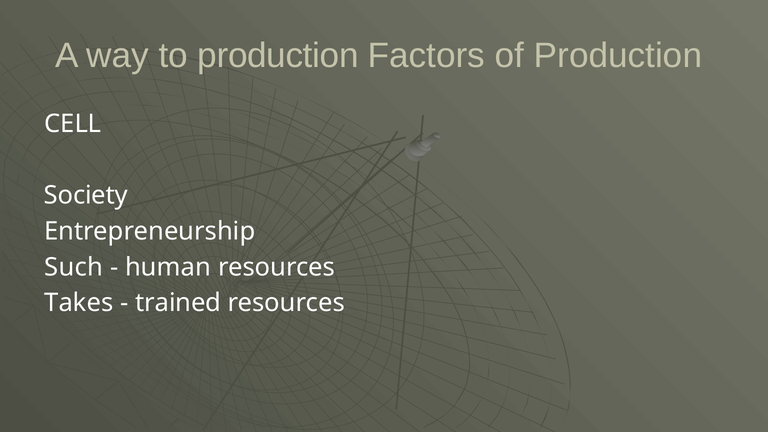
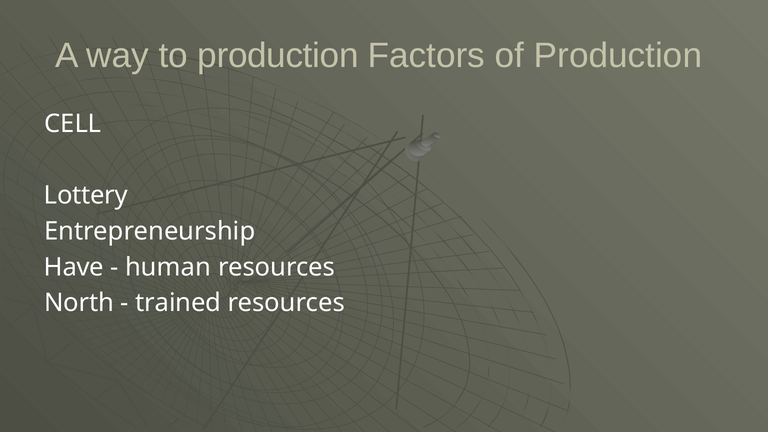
Society: Society -> Lottery (86, 195)
Such: Such -> Have (74, 267)
Takes: Takes -> North (79, 303)
